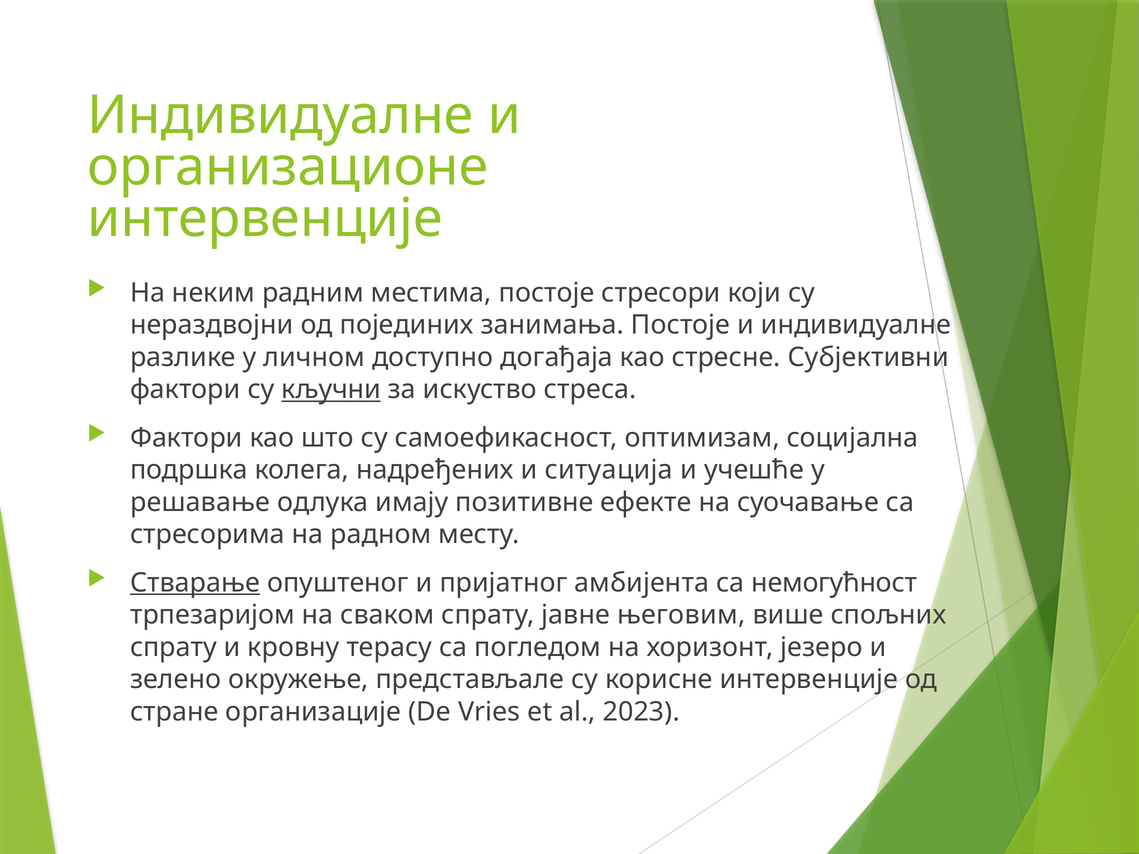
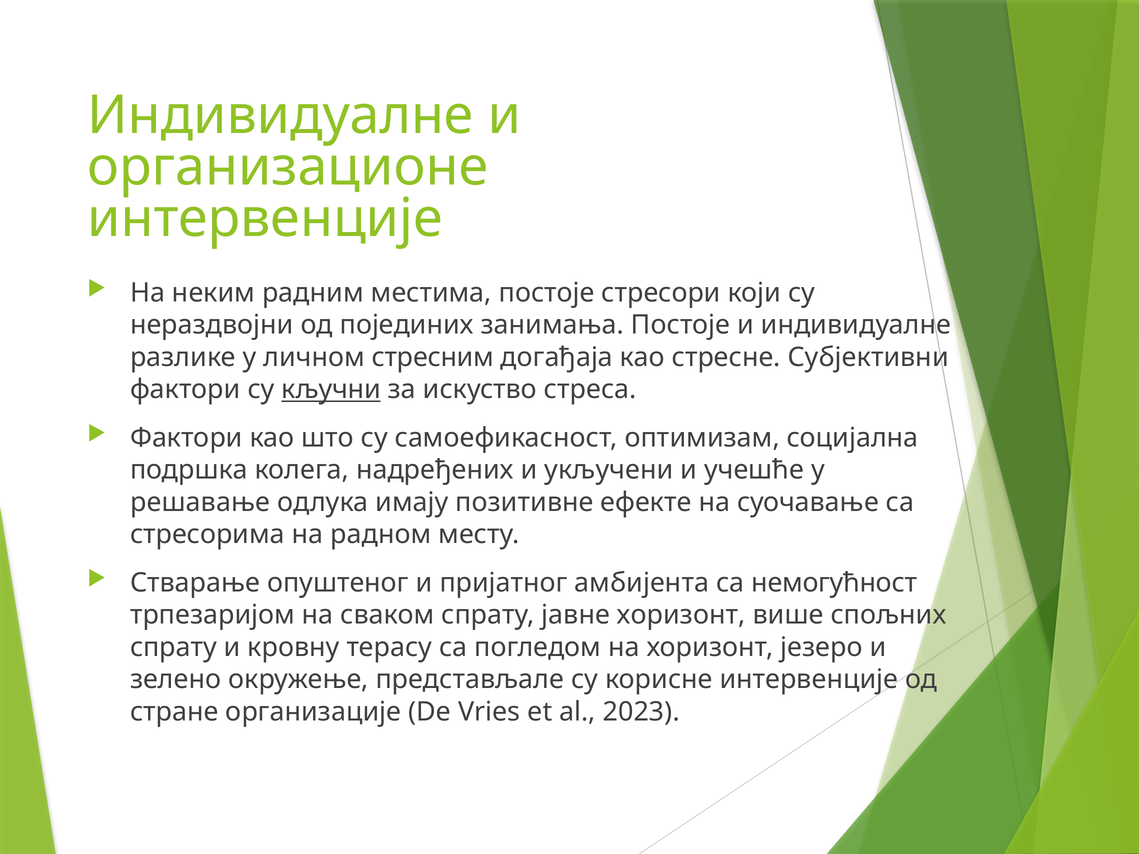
доступно: доступно -> стресним (433, 357)
ситуација: ситуација -> укључени (609, 470)
Стварање underline: present -> none (195, 583)
јавне његовим: његовим -> хоризонт (681, 615)
